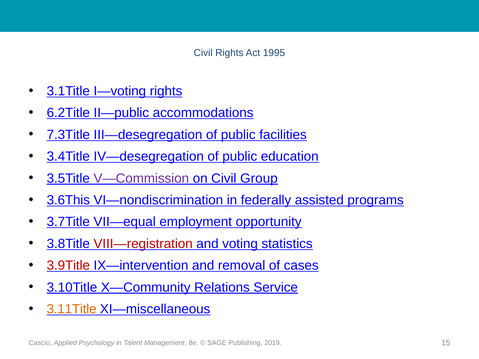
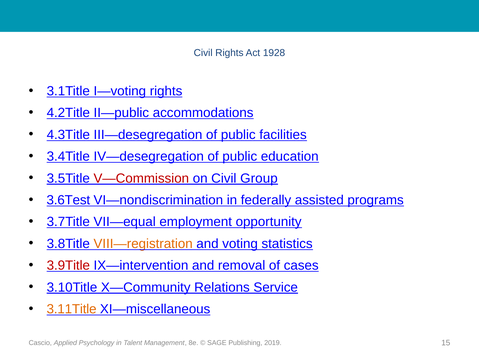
1995: 1995 -> 1928 (274, 53)
6.2Title: 6.2Title -> 4.2Title (68, 113)
7.3Title: 7.3Title -> 4.3Title (68, 135)
V—Commission colour: purple -> red (141, 178)
3.6This: 3.6This -> 3.6Test (68, 200)
VIII—registration colour: red -> orange (143, 244)
